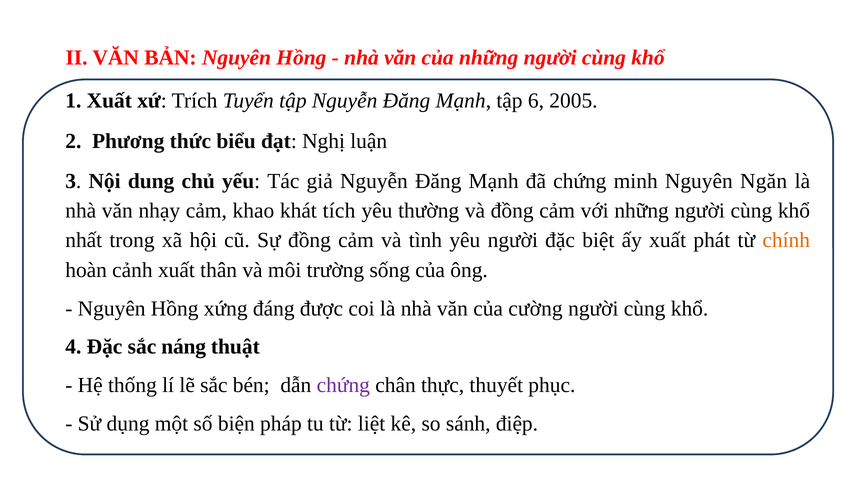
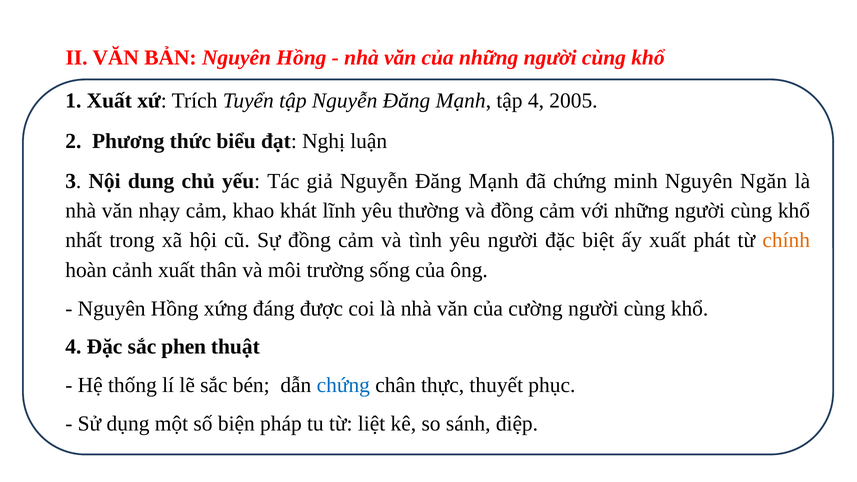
tập 6: 6 -> 4 (536, 101)
tích: tích -> lĩnh (339, 211)
náng: náng -> phen (184, 347)
chứng colour: purple -> blue (343, 385)
